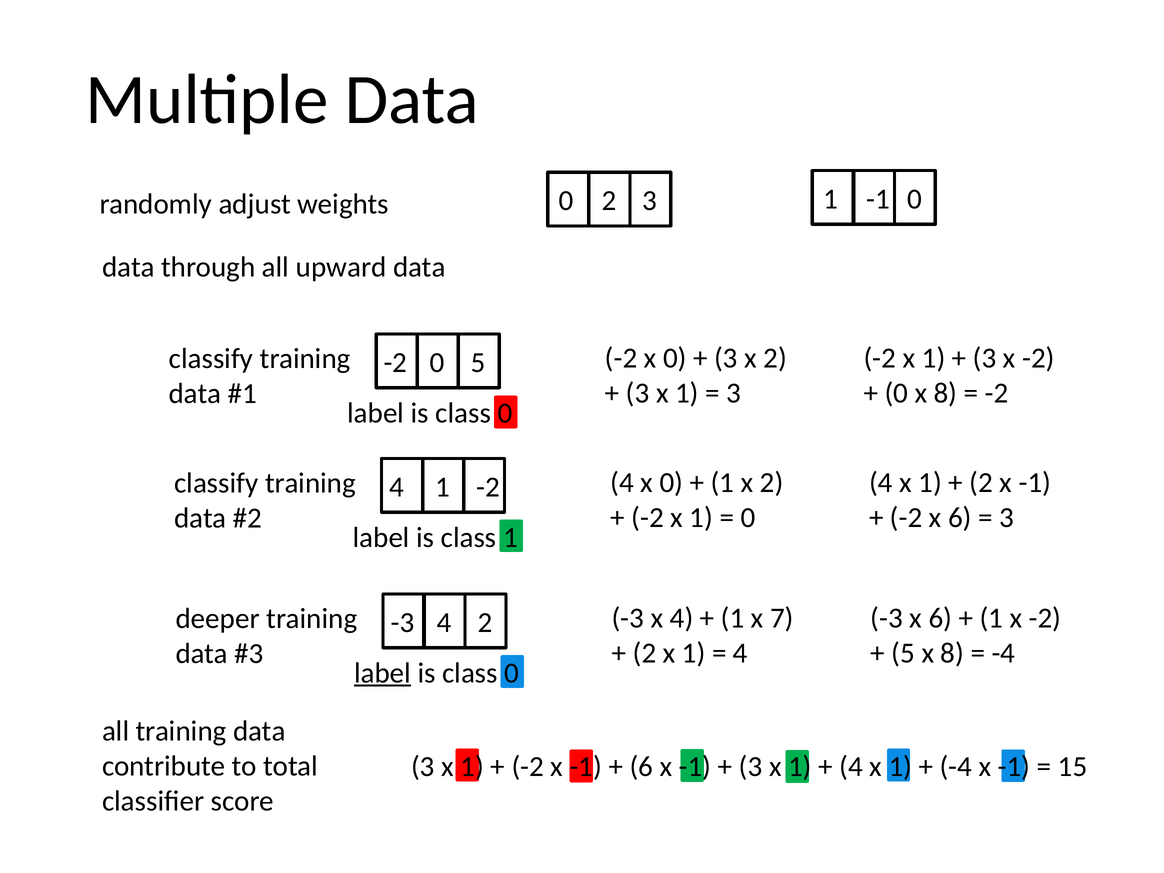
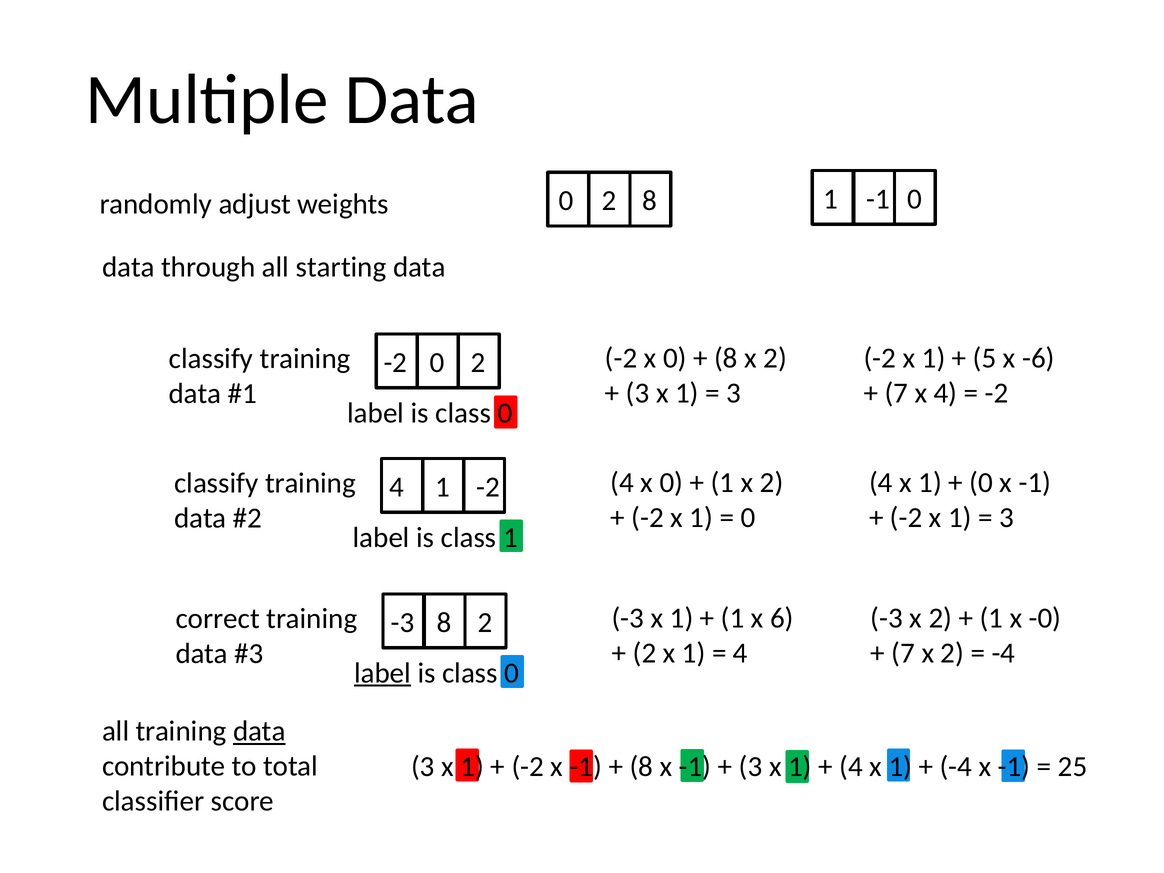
2 3: 3 -> 8 (650, 201)
upward: upward -> starting (341, 267)
3: 3 -> 8 (726, 358)
3: 3 -> 5 (985, 358)
-2: -2 -> -6 (1038, 358)
-2 0 5: 5 -> 2 (478, 363)
0: 0 -> 7 (896, 393)
8: 8 -> 4 (946, 393)
2: 2 -> 0 (981, 483)
6: 6 -> 1 (960, 518)
-3 x 4: 4 -> 1 (682, 618)
7: 7 -> 6 (782, 618)
-3 x 6: 6 -> 2 (940, 618)
1 x -2: -2 -> -0 (1045, 618)
deeper: deeper -> correct (218, 619)
-3 4: 4 -> 8 (444, 623)
5: 5 -> 7 (903, 653)
8: 8 -> 2 (952, 653)
data underline: none -> present (259, 731)
6: 6 -> 8 (641, 767)
15: 15 -> 25 (1073, 767)
